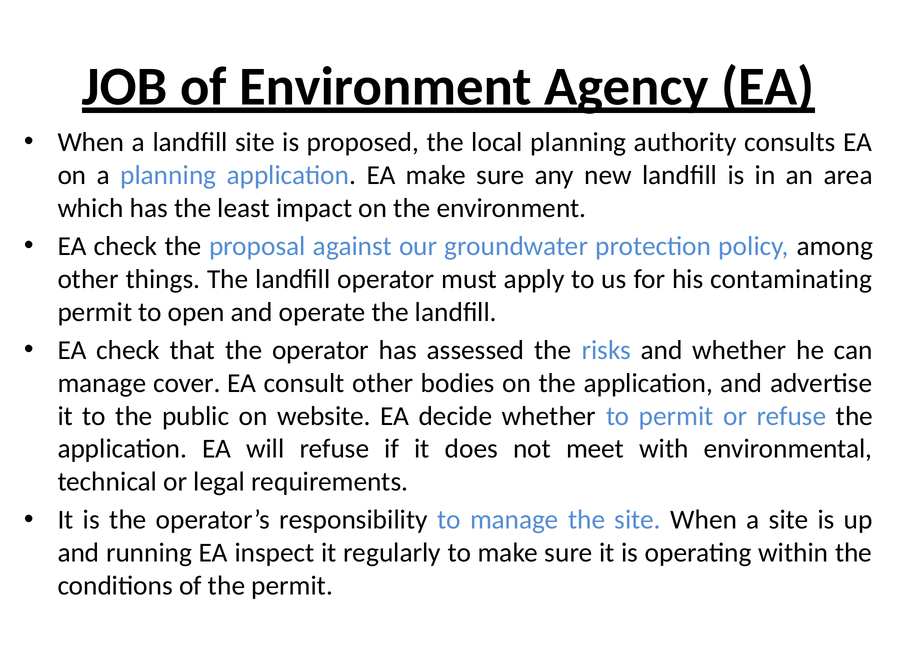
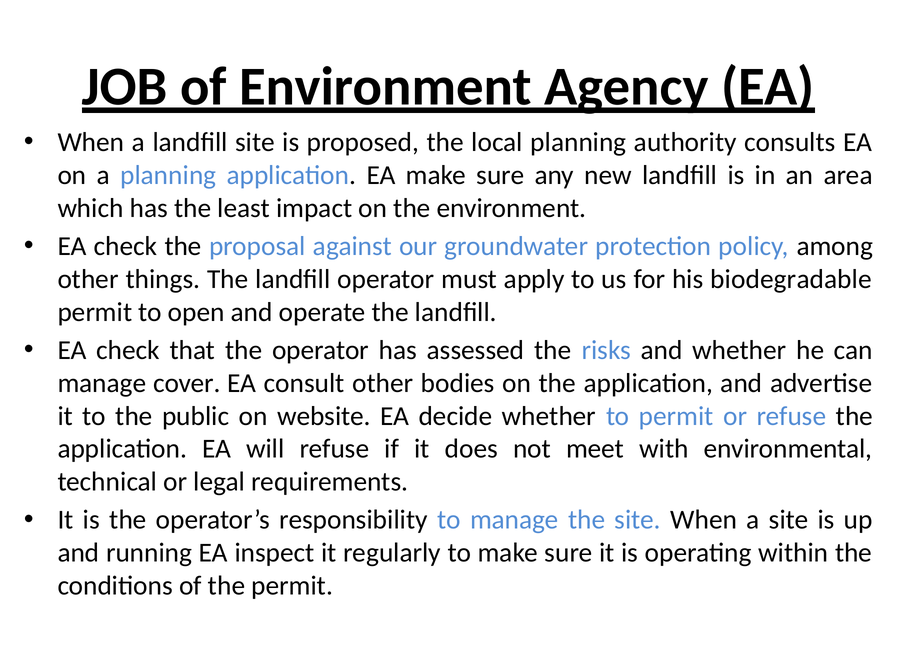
contaminating: contaminating -> biodegradable (791, 279)
